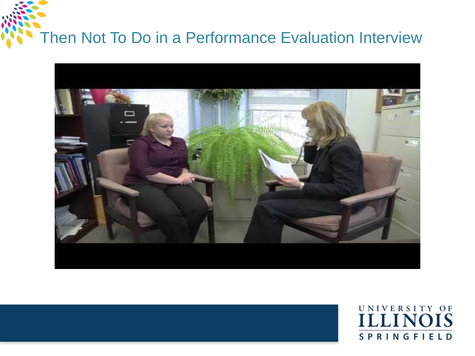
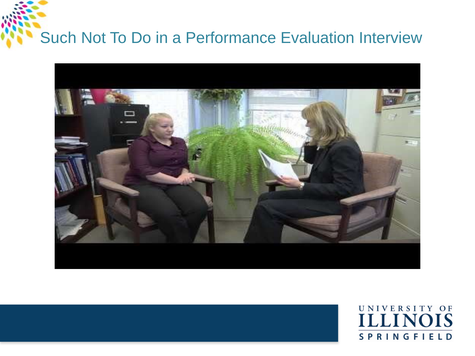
Then: Then -> Such (58, 38)
